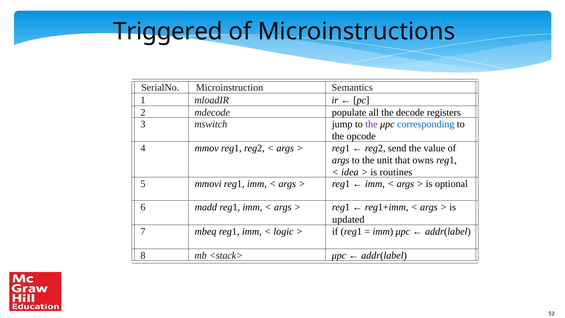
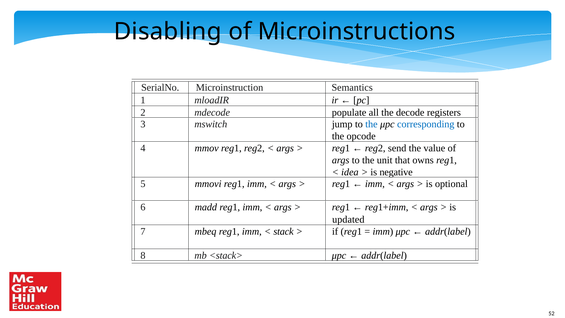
Triggered: Triggered -> Disabling (168, 32)
the colour: purple -> blue (371, 124)
routines: routines -> negative (396, 172)
logic: logic -> stack (284, 231)
